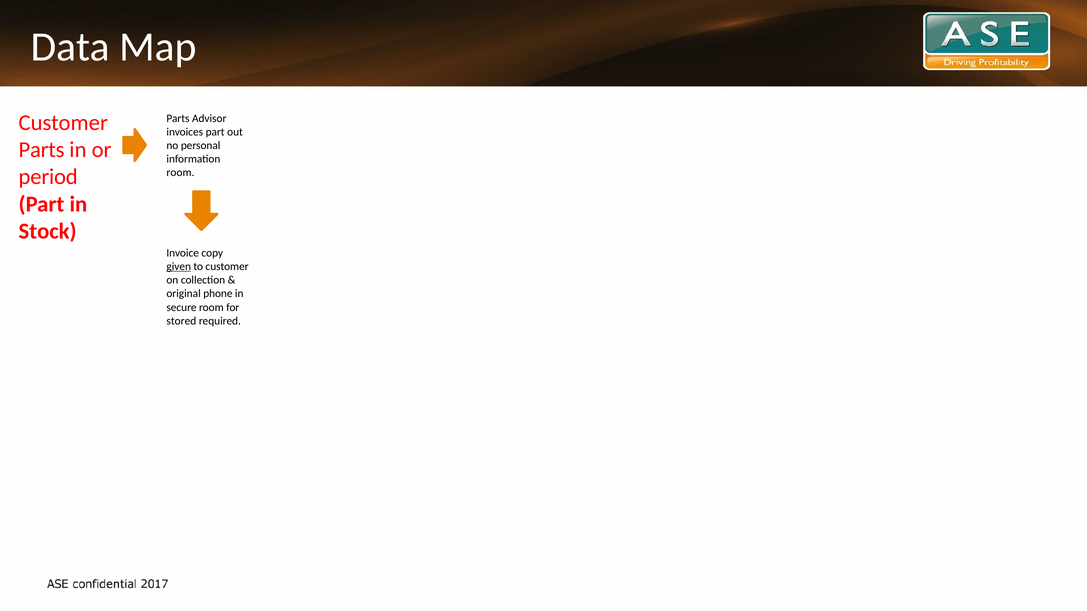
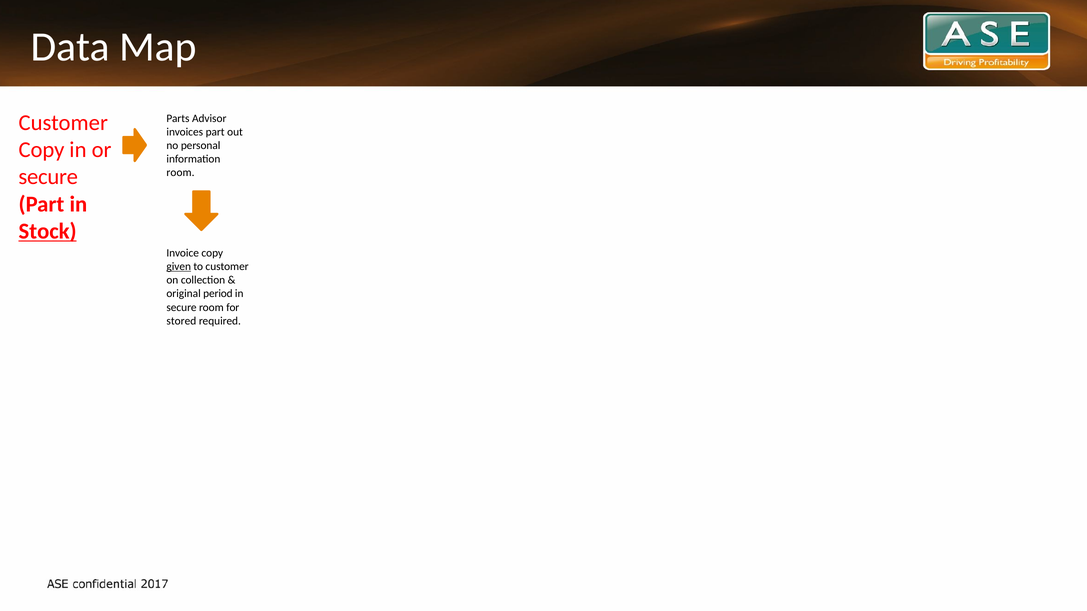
Parts: Parts -> Copy (42, 150)
period: period -> secure (48, 177)
Stock underline: none -> present (48, 231)
phone: phone -> period (218, 294)
